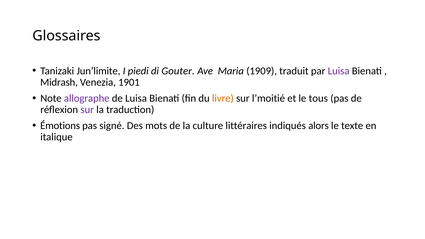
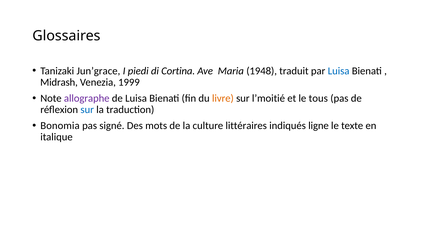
Jun’limite: Jun’limite -> Jun’grace (98, 71)
Gouter: Gouter -> Cortina (178, 71)
1909: 1909 -> 1948 (262, 71)
Luisa colour: purple -> blue (339, 71)
1901: 1901 -> 1999 (129, 82)
sur colour: purple -> blue (87, 110)
Émotions: Émotions -> Bonomia (60, 126)
alors: alors -> ligne (319, 126)
